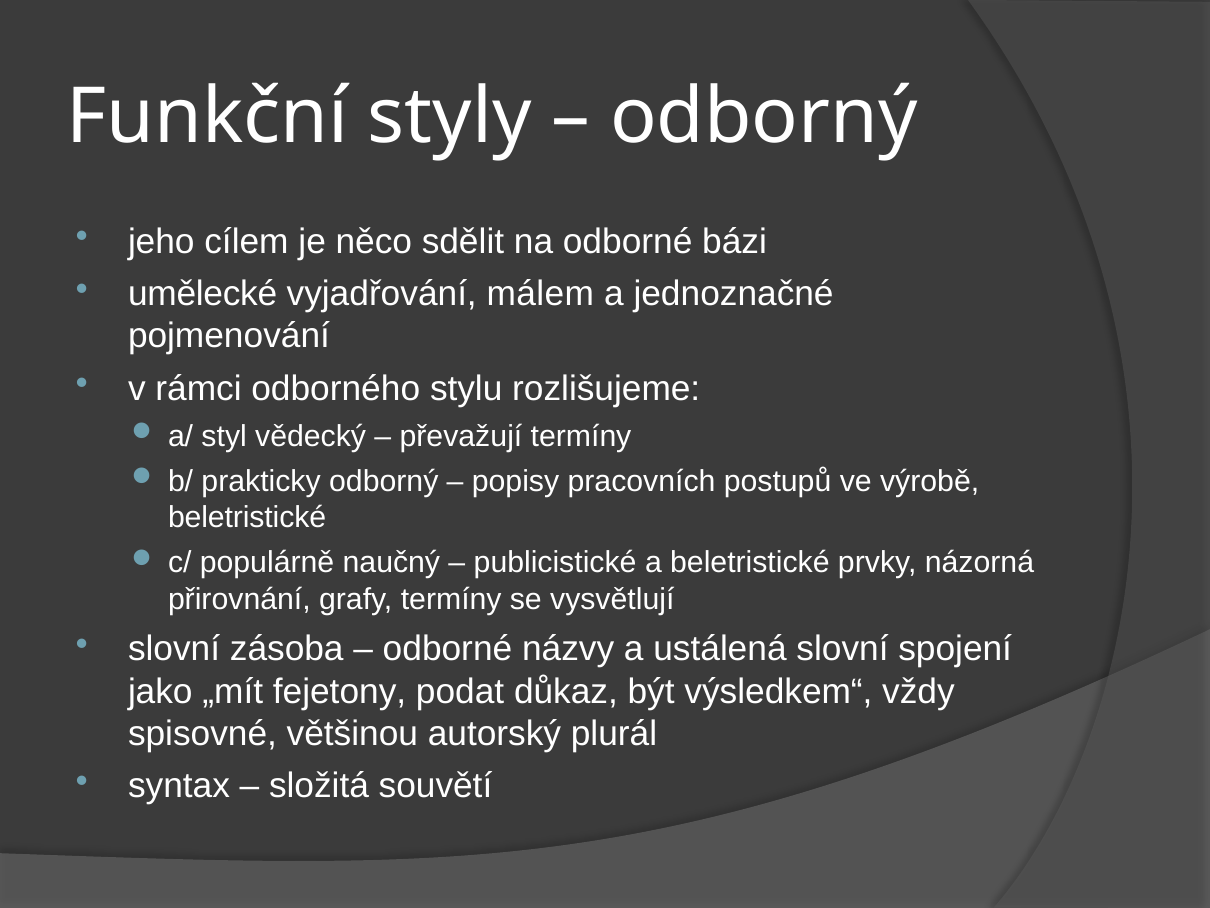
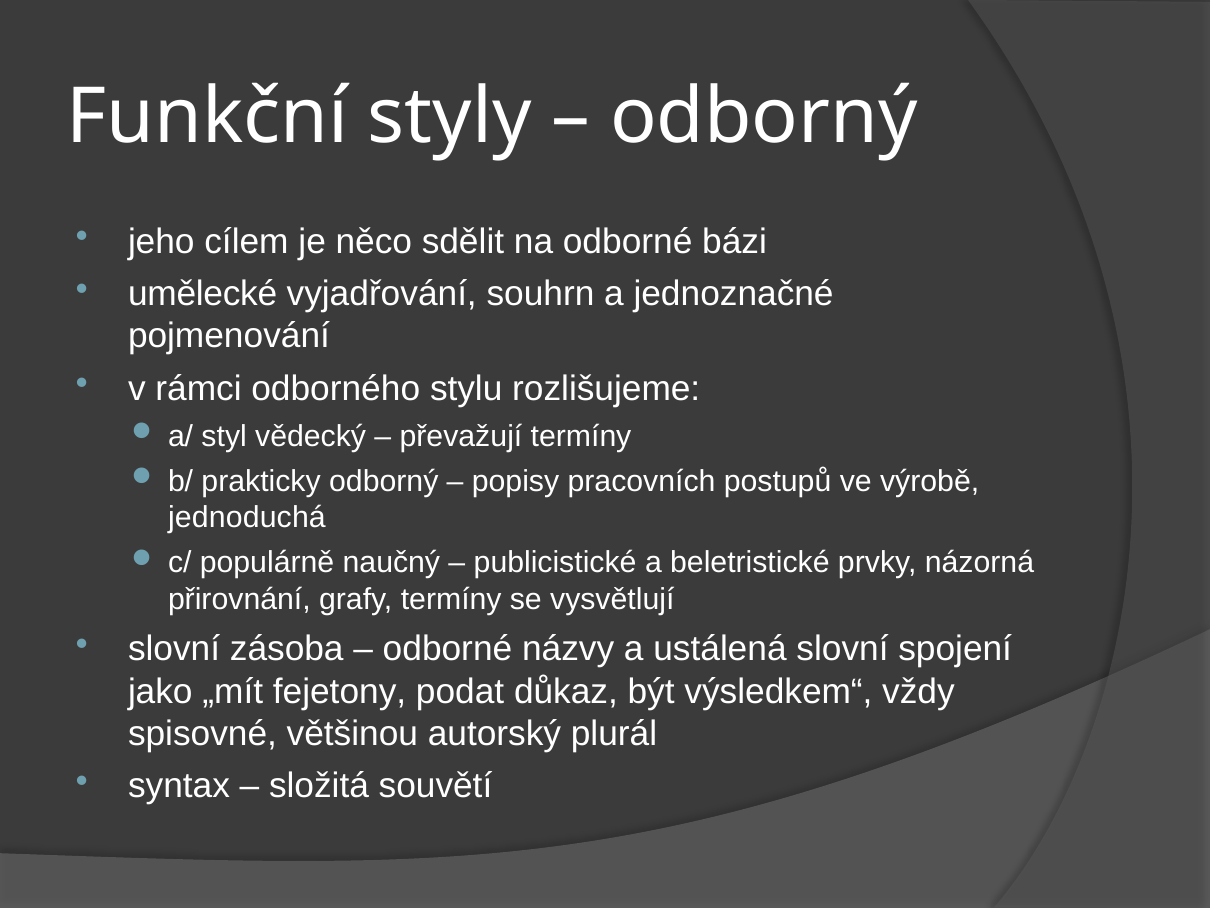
málem: málem -> souhrn (541, 294)
beletristické: beletristické -> jednoduchá (247, 518)
